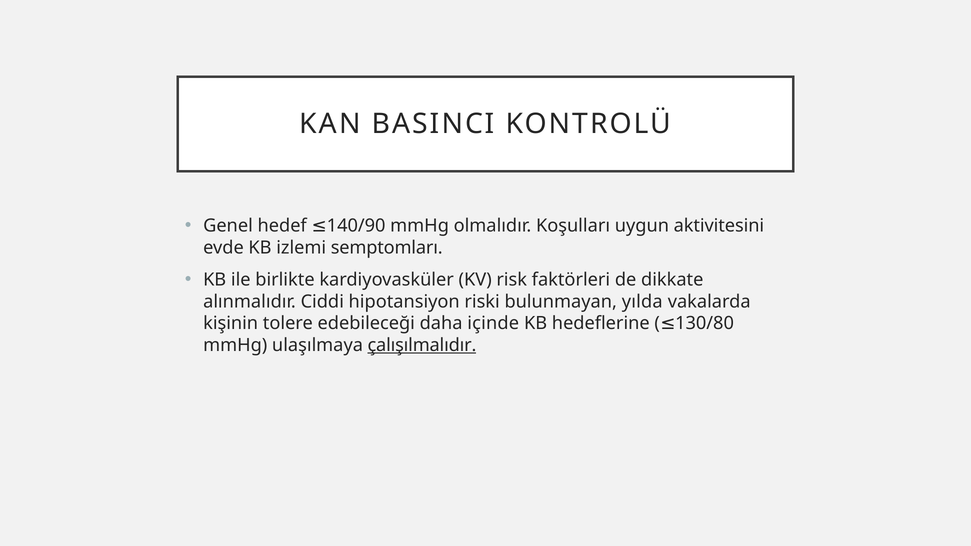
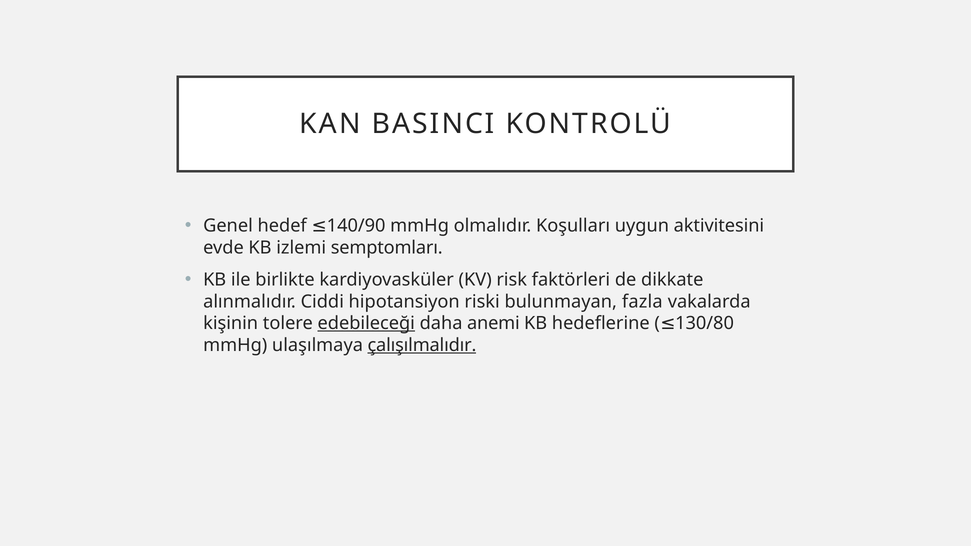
yılda: yılda -> fazla (642, 302)
edebileceği underline: none -> present (366, 323)
içinde: içinde -> anemi (493, 323)
